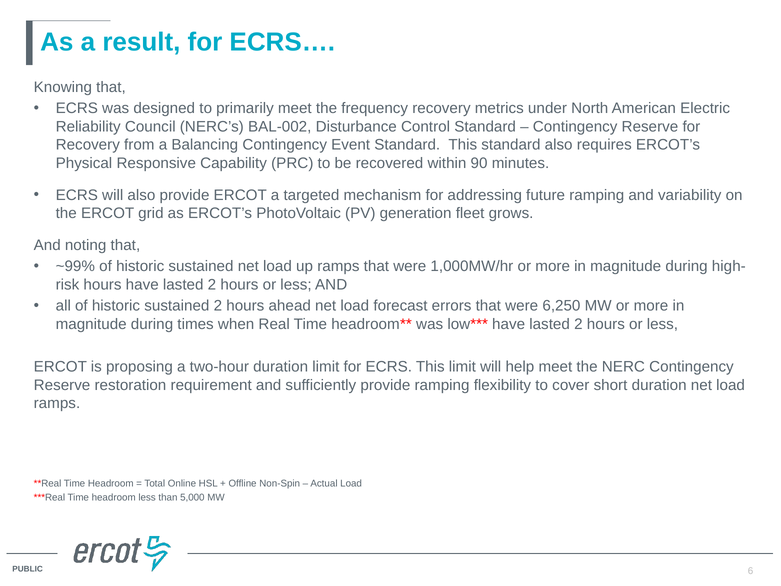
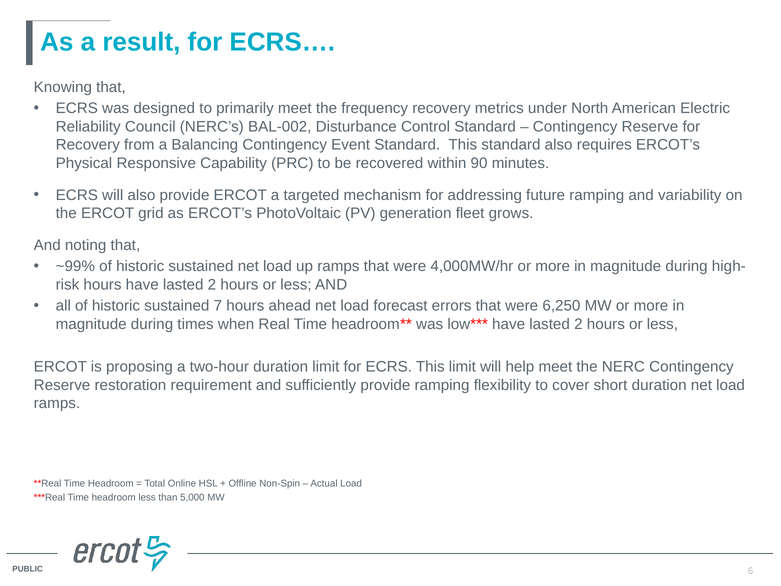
1,000MW/hr: 1,000MW/hr -> 4,000MW/hr (472, 266)
sustained 2: 2 -> 7 (218, 306)
